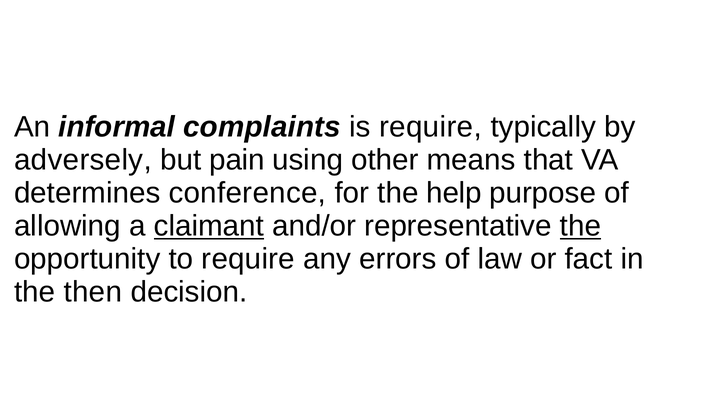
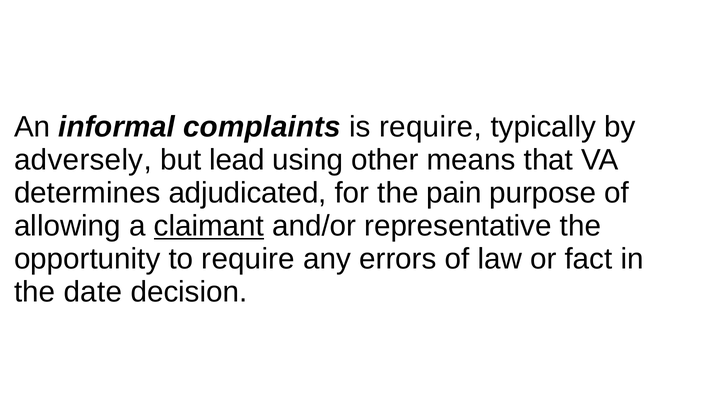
pain: pain -> lead (237, 160)
conference: conference -> adjudicated (248, 193)
help: help -> pain (454, 193)
the underline: present -> none (580, 226)
then: then -> date (93, 292)
